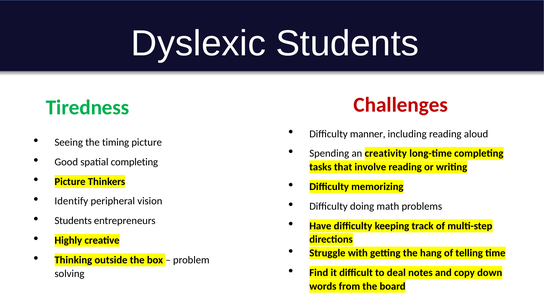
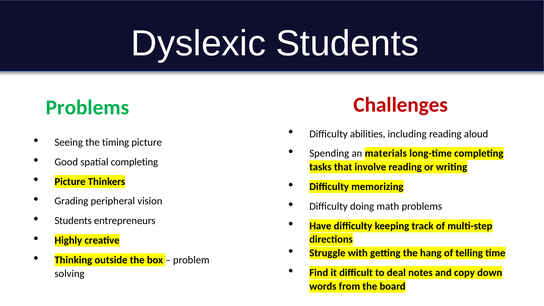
Tiredness: Tiredness -> Problems (88, 108)
manner: manner -> abilities (368, 134)
creativity: creativity -> materials (386, 153)
Identify: Identify -> Grading (71, 201)
